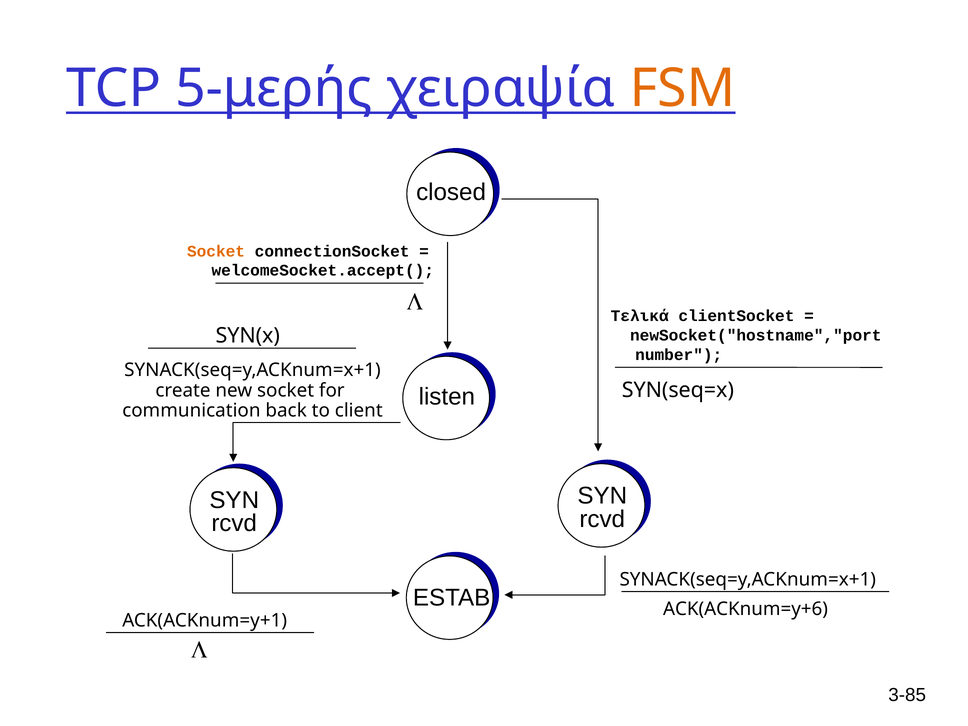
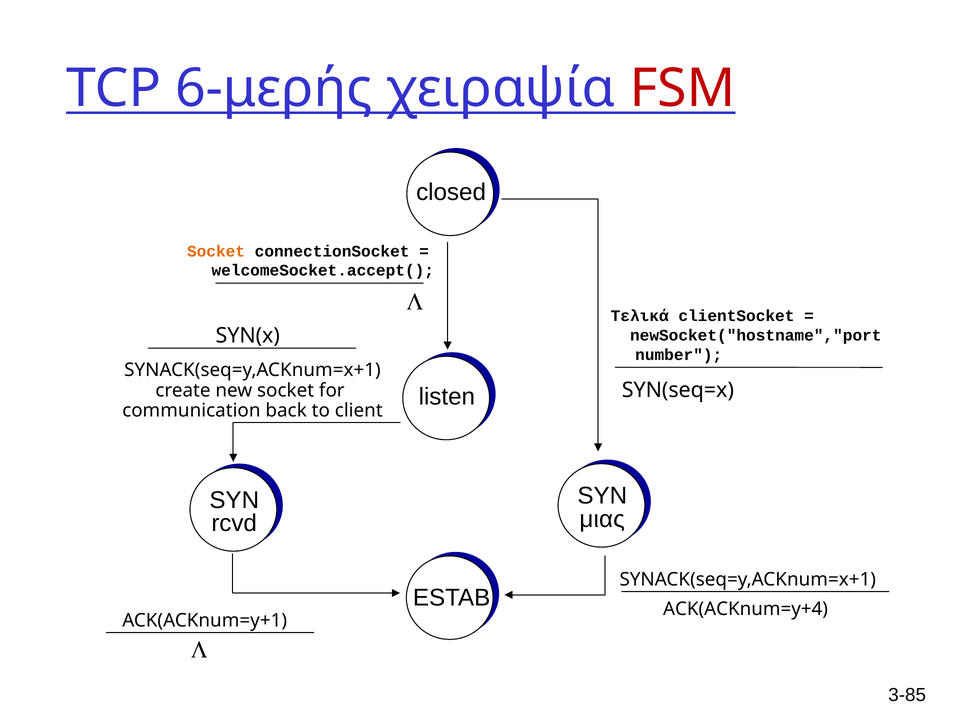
5-μερής: 5-μερής -> 6-μερής (274, 88)
FSM colour: orange -> red (683, 88)
rcvd: rcvd -> μιας (602, 519)
ACK(ACKnum=y+6: ACK(ACKnum=y+6 -> ACK(ACKnum=y+4 (746, 609)
